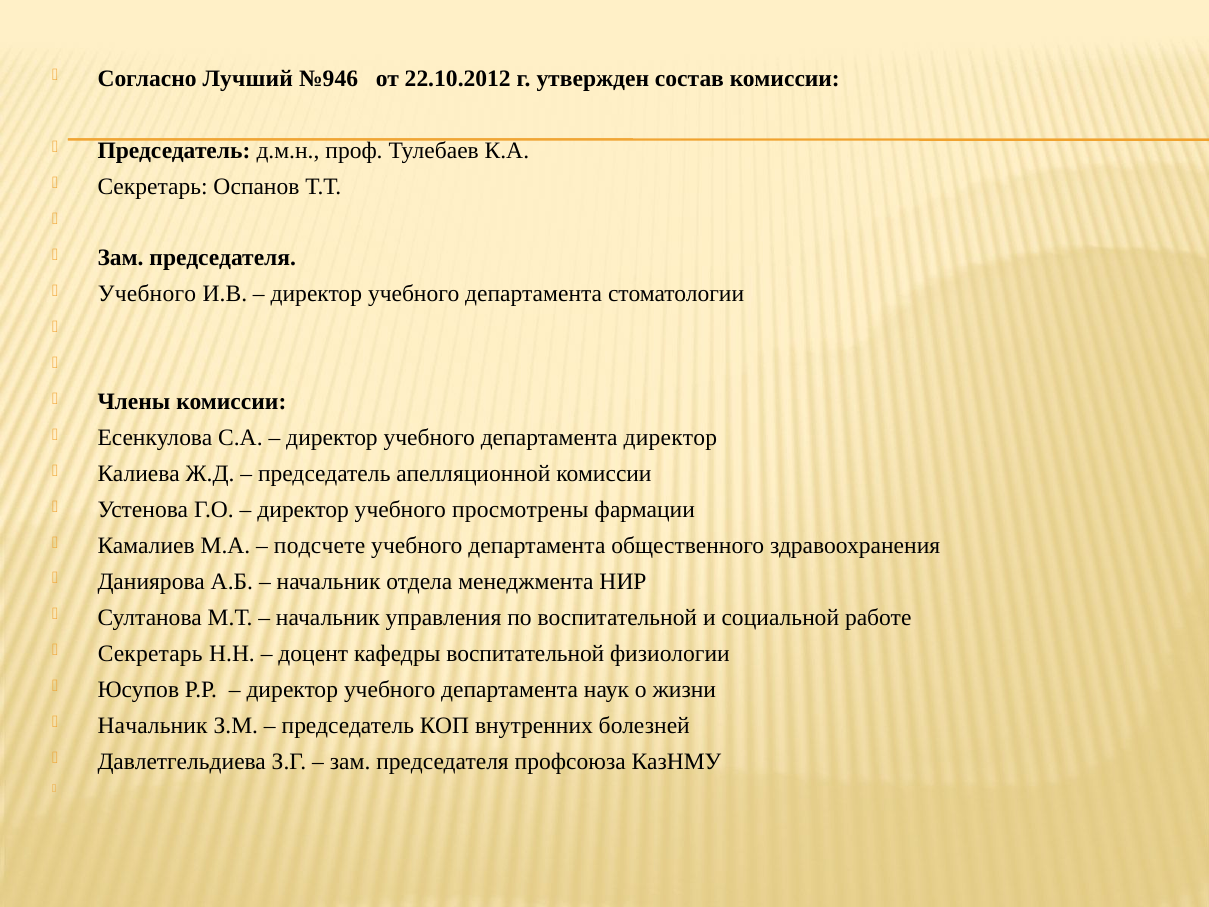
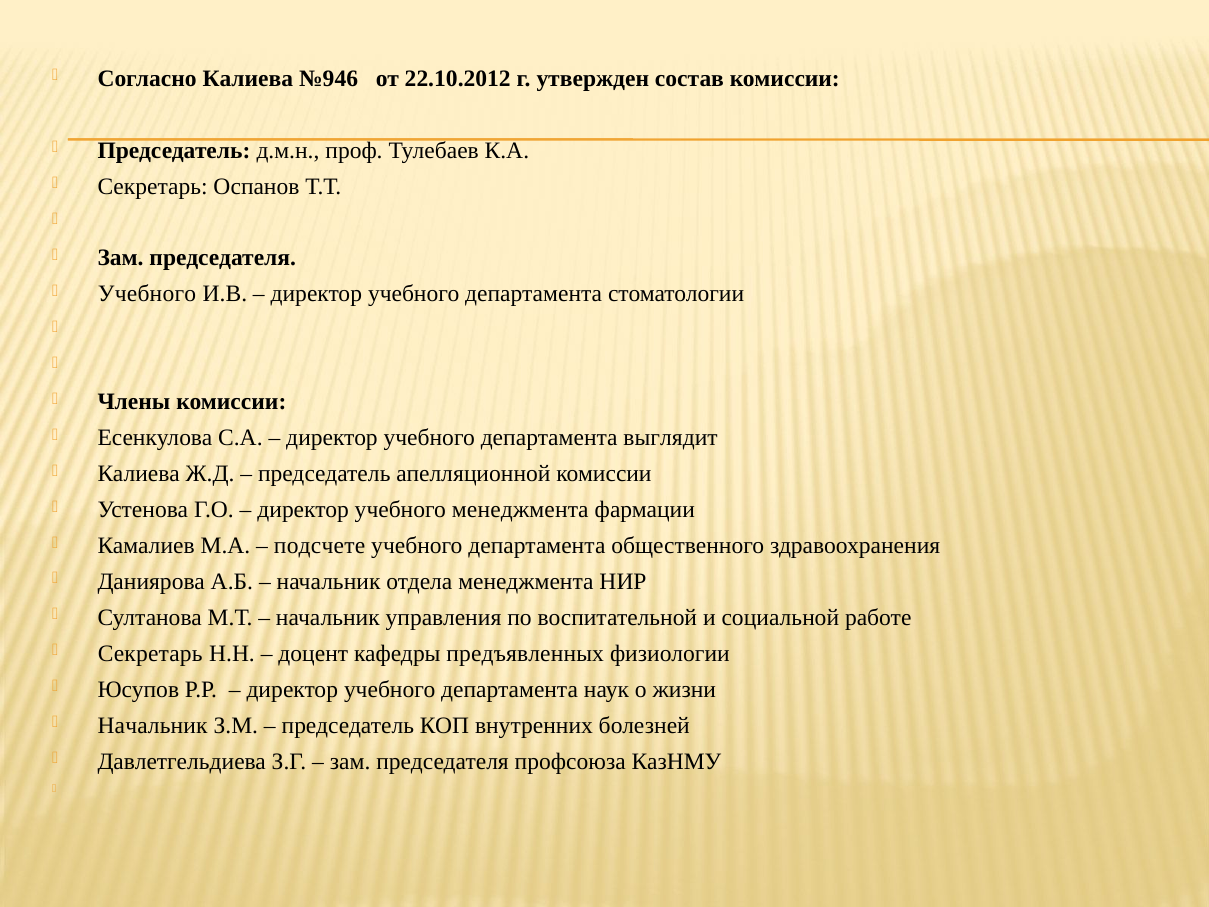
Согласно Лучший: Лучший -> Калиева (248, 78)
департамента директор: директор -> выглядит (671, 438)
учебного просмотрены: просмотрены -> менеджмента (520, 510)
кафедры воспитательной: воспитательной -> предъявленных (525, 653)
